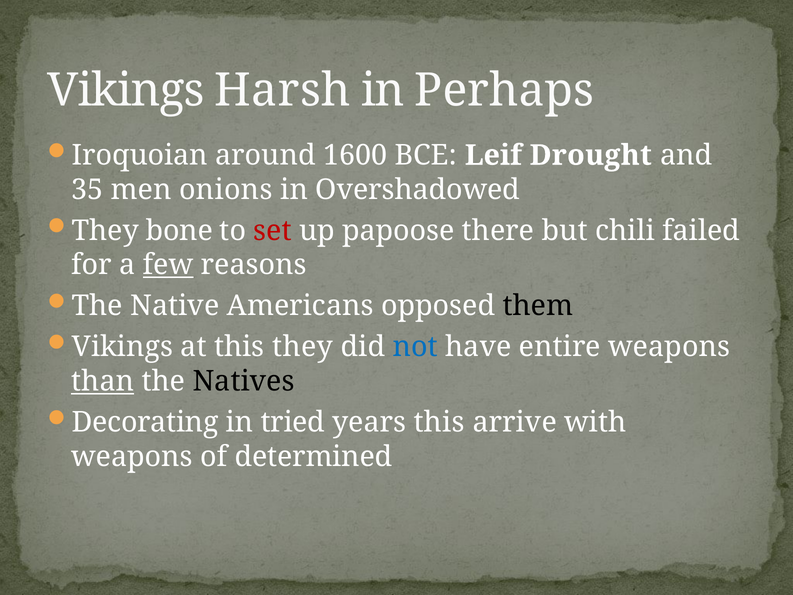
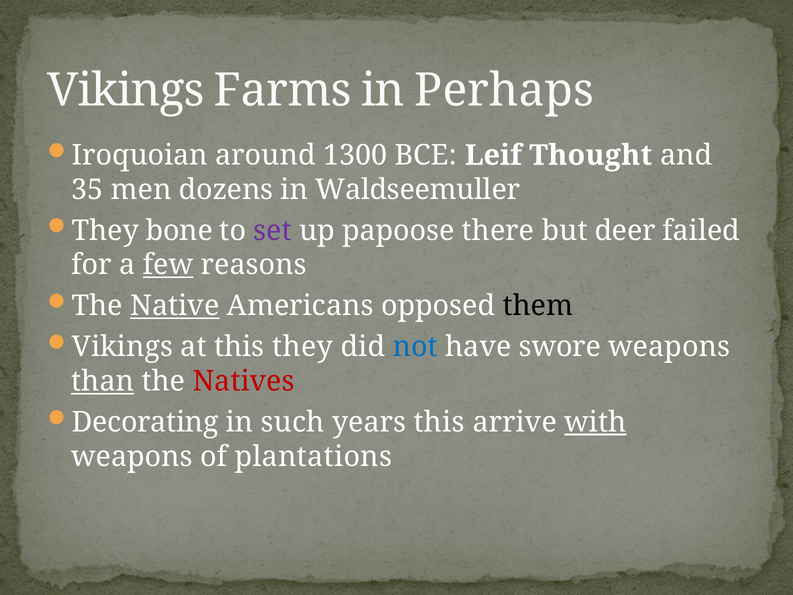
Harsh: Harsh -> Farms (283, 91)
1600: 1600 -> 1300 (355, 155)
Drought: Drought -> Thought (591, 155)
onions: onions -> dozens (226, 190)
Overshadowed: Overshadowed -> Waldseemuller (418, 190)
set colour: red -> purple (273, 231)
chili: chili -> deer (625, 231)
Native underline: none -> present (175, 306)
entire: entire -> swore (560, 347)
Natives colour: black -> red (244, 381)
tried: tried -> such (293, 422)
with underline: none -> present (595, 422)
determined: determined -> plantations (313, 456)
